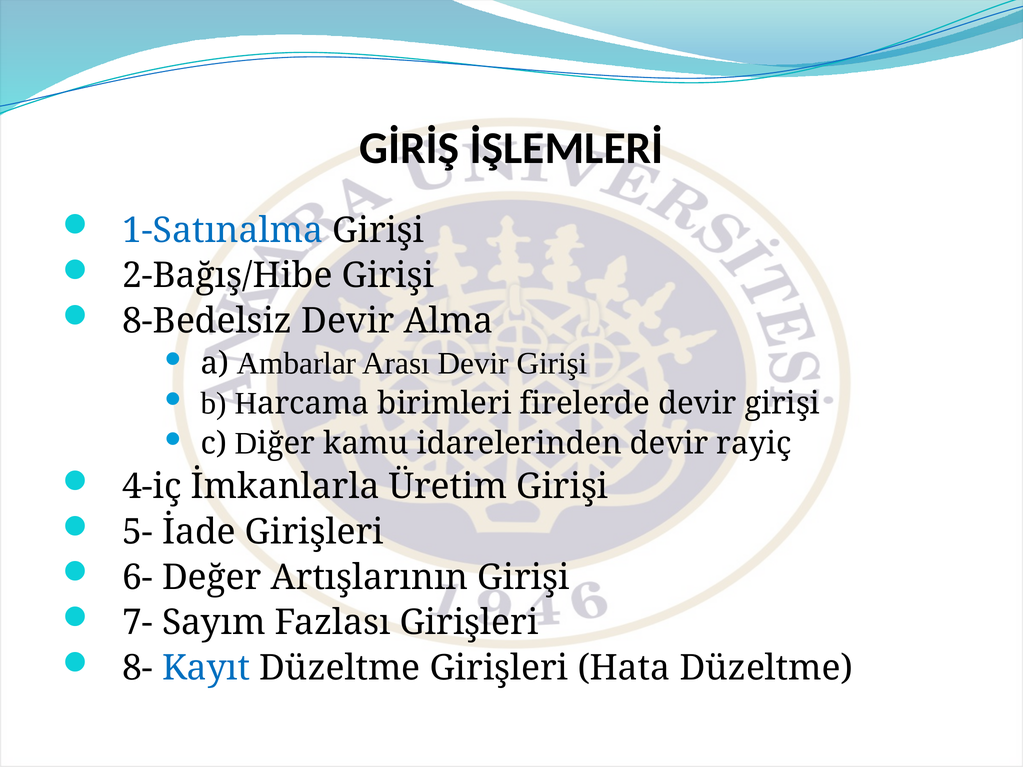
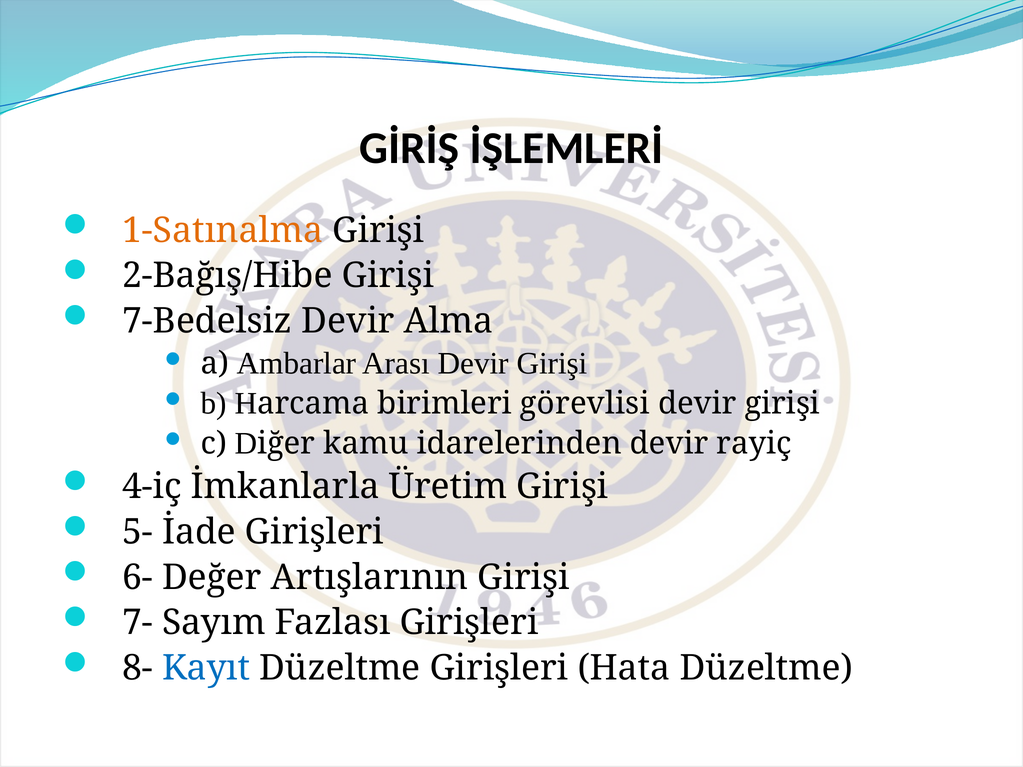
1-Satınalma colour: blue -> orange (223, 230)
8-Bedelsiz: 8-Bedelsiz -> 7-Bedelsiz (207, 321)
firelerde: firelerde -> görevlisi (585, 404)
